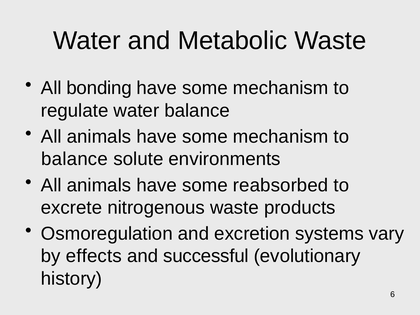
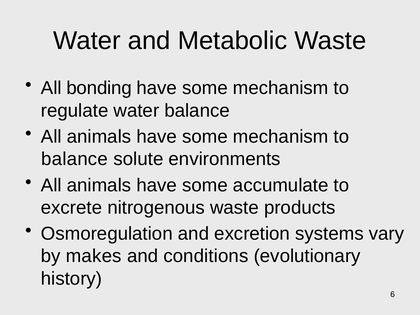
reabsorbed: reabsorbed -> accumulate (281, 185)
effects: effects -> makes (94, 256)
successful: successful -> conditions (206, 256)
